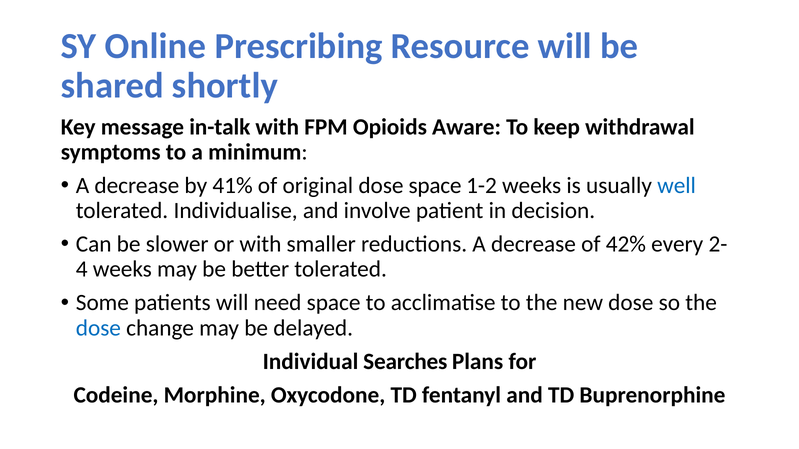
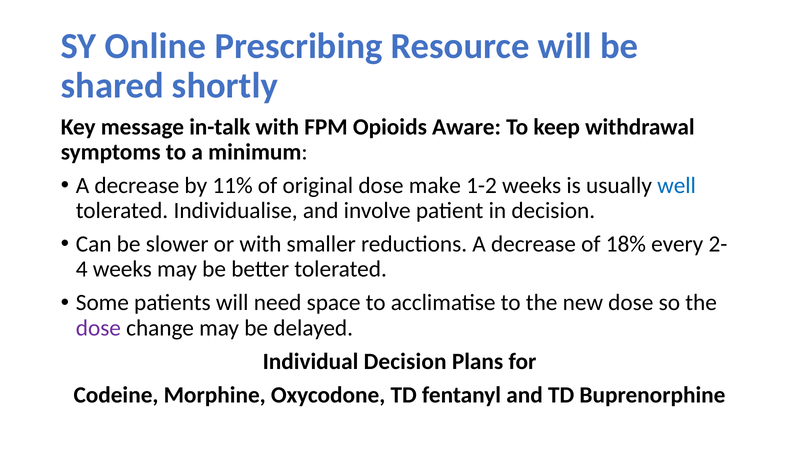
41%: 41% -> 11% (233, 186)
dose space: space -> make (435, 186)
42%: 42% -> 18% (626, 244)
dose colour: blue -> purple (98, 328)
Individual Searches: Searches -> Decision (405, 362)
